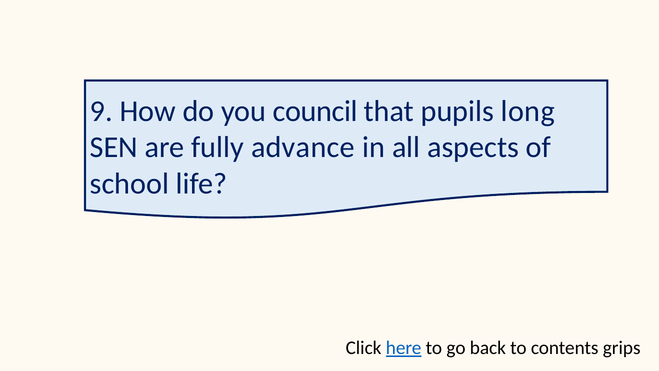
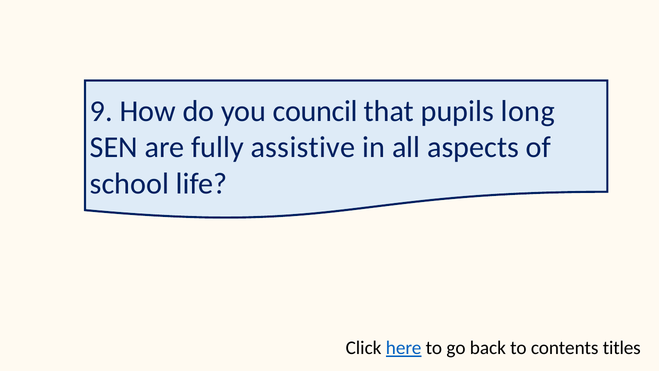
advance: advance -> assistive (303, 147)
grips: grips -> titles (622, 348)
